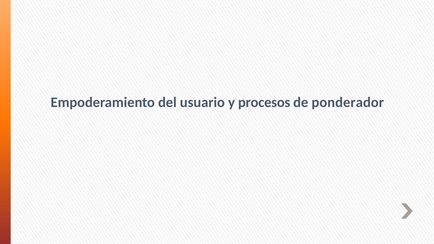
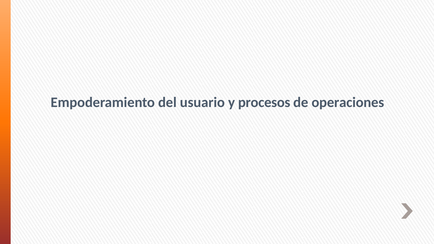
ponderador: ponderador -> operaciones (348, 102)
